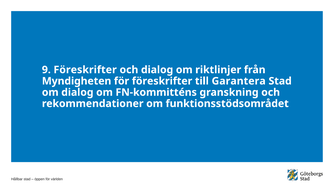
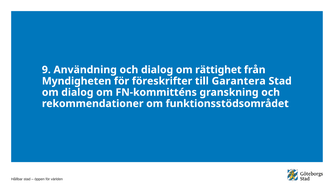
9 Föreskrifter: Föreskrifter -> Användning (85, 70)
riktlinjer: riktlinjer -> rättighet (218, 70)
